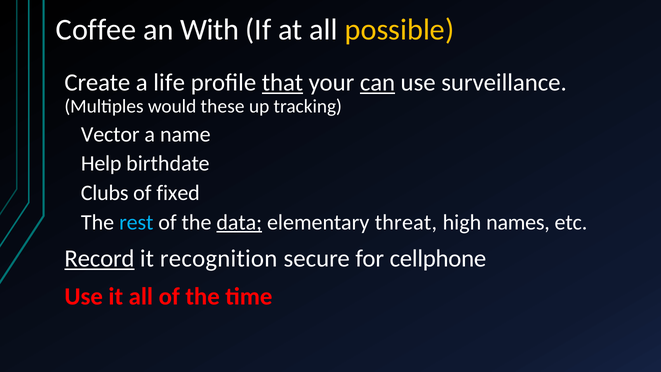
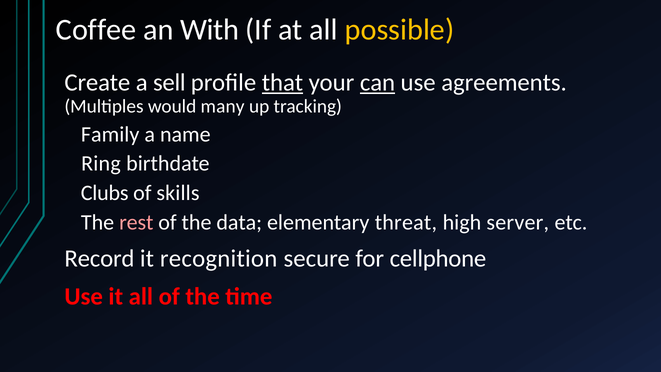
life: life -> sell (169, 83)
surveillance: surveillance -> agreements (504, 83)
these: these -> many (223, 107)
Vector: Vector -> Family (110, 134)
Help: Help -> Ring (101, 164)
fixed: fixed -> skills (178, 193)
rest colour: light blue -> pink (136, 222)
data underline: present -> none (239, 222)
names: names -> server (518, 222)
Record underline: present -> none (99, 259)
